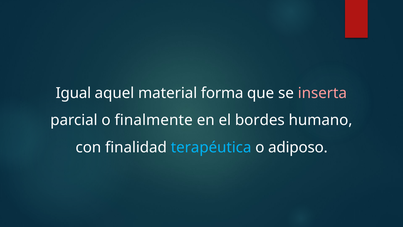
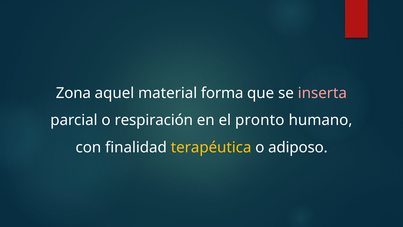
Igual: Igual -> Zona (73, 93)
finalmente: finalmente -> respiración (154, 120)
bordes: bordes -> pronto (260, 120)
terapéutica colour: light blue -> yellow (211, 147)
